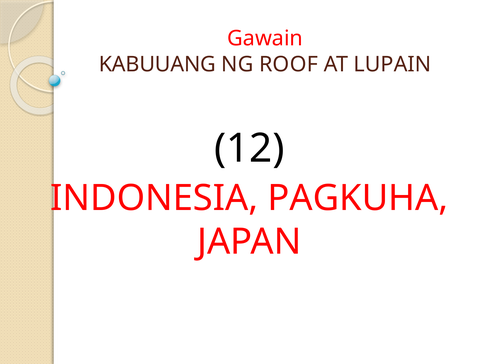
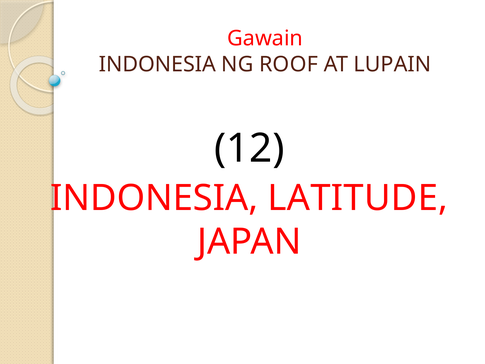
KABUUANG: KABUUANG -> INDONESIA (157, 64)
PAGKUHA: PAGKUHA -> LATITUDE (358, 198)
